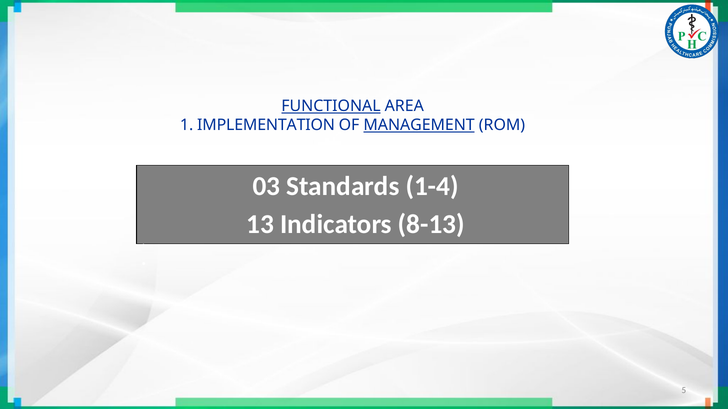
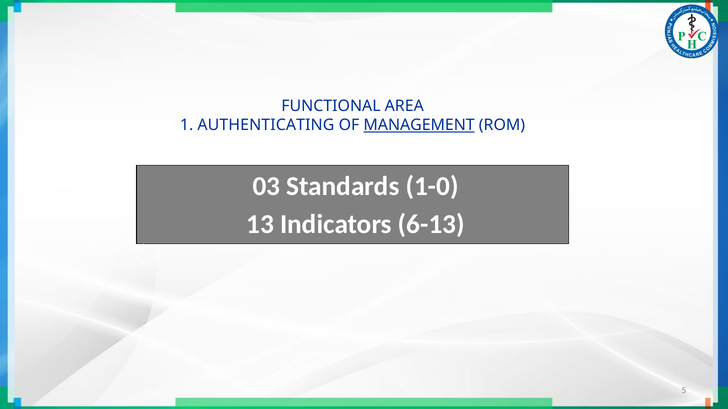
FUNCTIONAL underline: present -> none (331, 106)
IMPLEMENTATION: IMPLEMENTATION -> AUTHENTICATING (266, 125)
1-4: 1-4 -> 1-0 (432, 186)
8-13: 8-13 -> 6-13 (431, 225)
